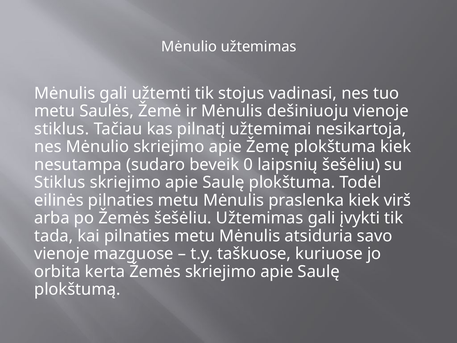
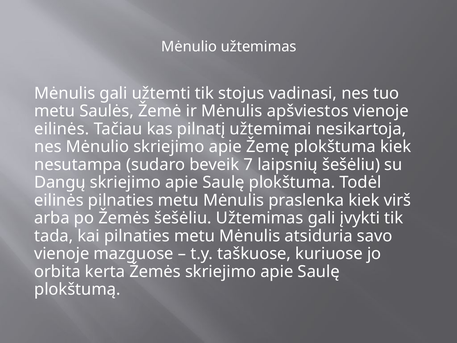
dešiniuoju: dešiniuoju -> apšviestos (308, 111)
stiklus: stiklus -> eilinės (62, 129)
0: 0 -> 7 (248, 165)
Stiklus: Stiklus -> Dangų (60, 182)
